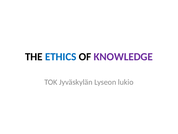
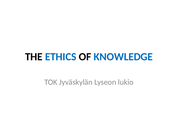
KNOWLEDGE colour: purple -> blue (123, 57)
